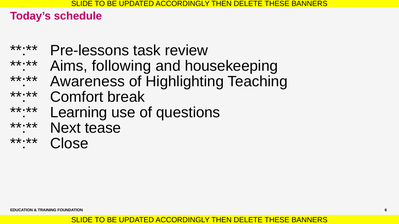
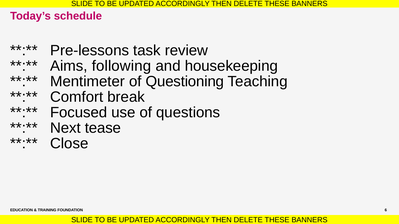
Awareness: Awareness -> Mentimeter (88, 82)
Highlighting: Highlighting -> Questioning (185, 82)
Learning: Learning -> Focused (79, 113)
